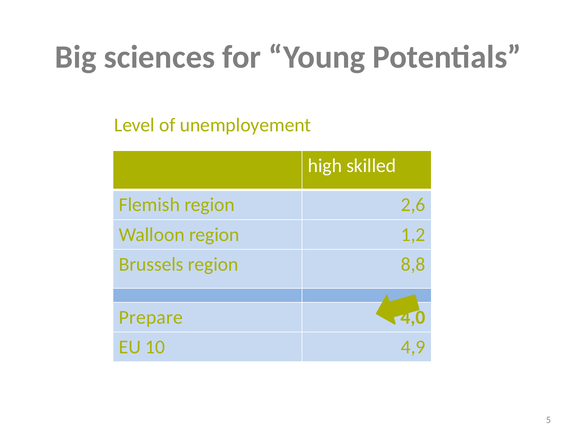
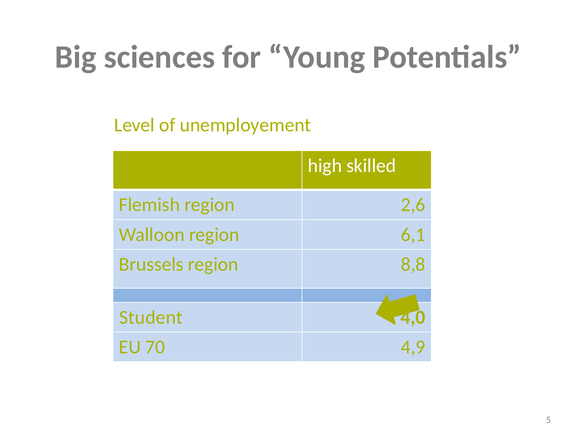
1,2: 1,2 -> 6,1 (413, 234)
Prepare: Prepare -> Student (151, 317)
10: 10 -> 70 (155, 347)
